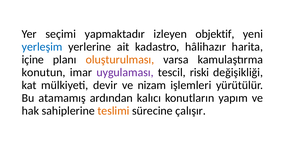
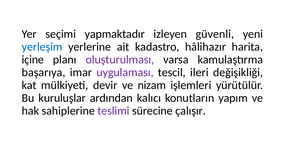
objektif: objektif -> güvenli (215, 34)
oluşturulması colour: orange -> purple (120, 60)
konutun: konutun -> başarıya (44, 73)
riski: riski -> ileri (199, 73)
atamamış: atamamış -> kuruluşlar (62, 98)
teslimi colour: orange -> purple (113, 111)
